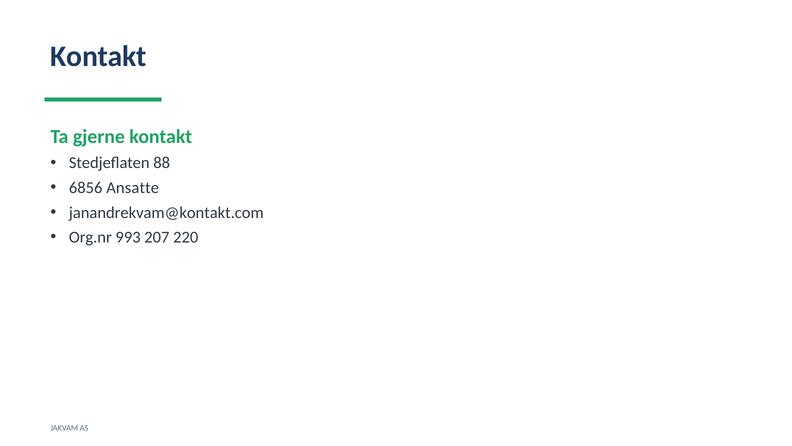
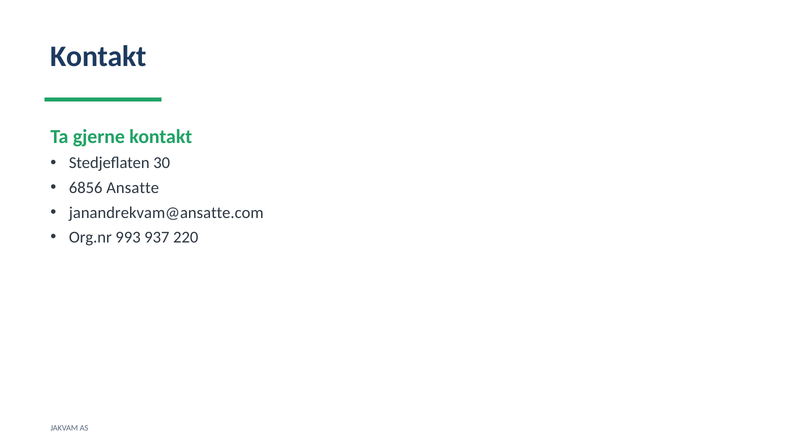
88: 88 -> 30 (162, 163)
janandrekvam@kontakt.com: janandrekvam@kontakt.com -> janandrekvam@ansatte.com (166, 212)
207: 207 -> 937 (157, 237)
